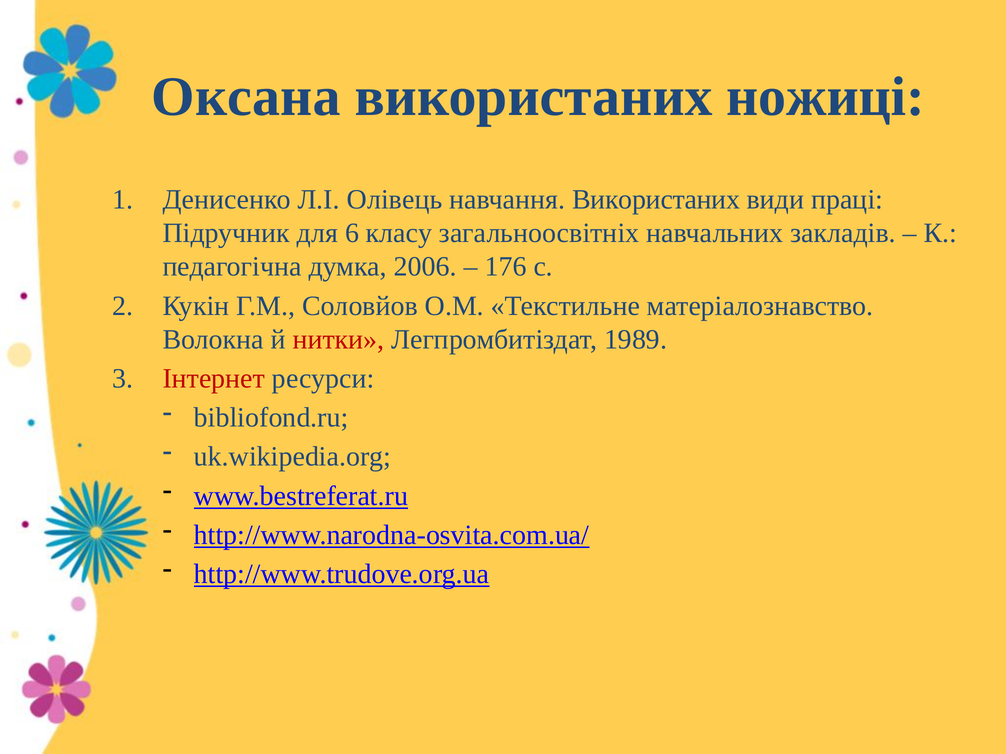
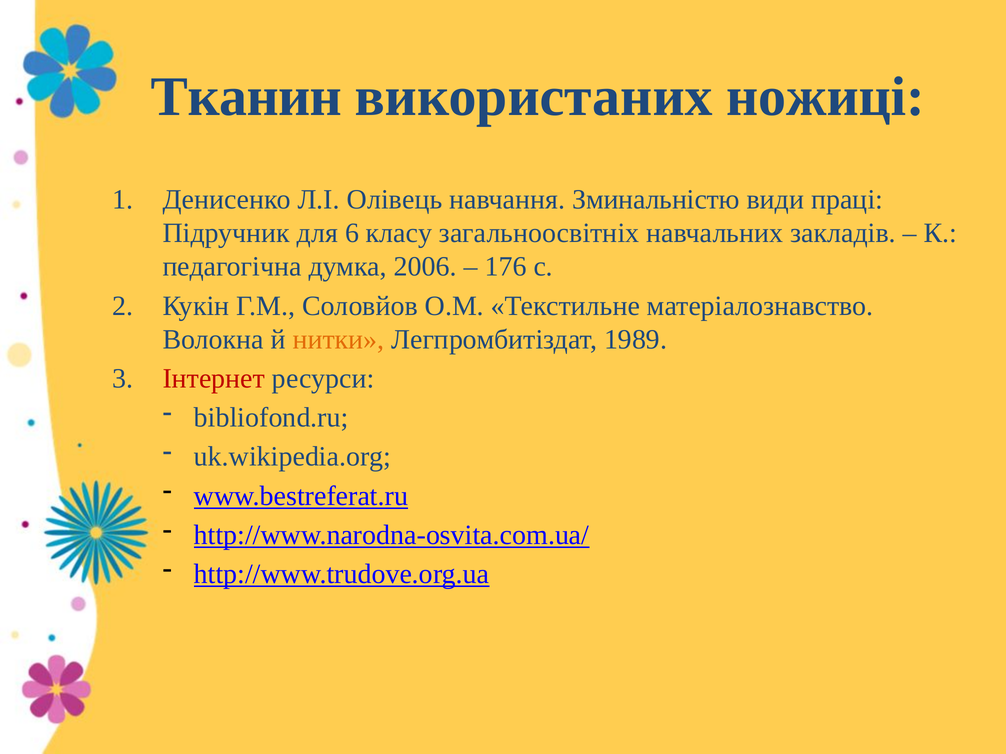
Оксана: Оксана -> Тканин (246, 97)
навчання Використаних: Використаних -> Зминальністю (656, 200)
нитки colour: red -> orange (339, 340)
